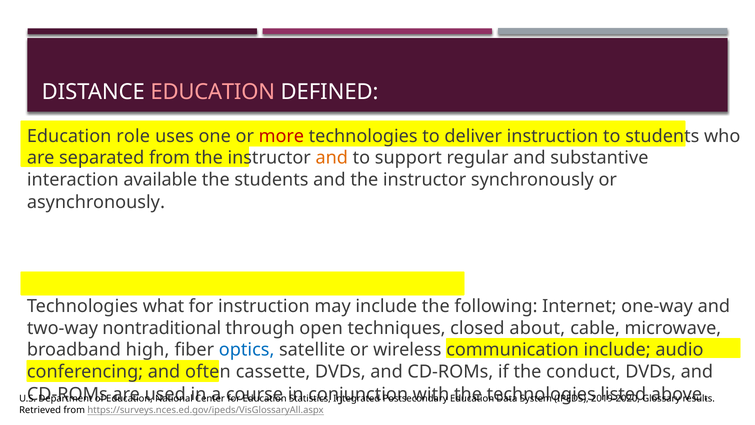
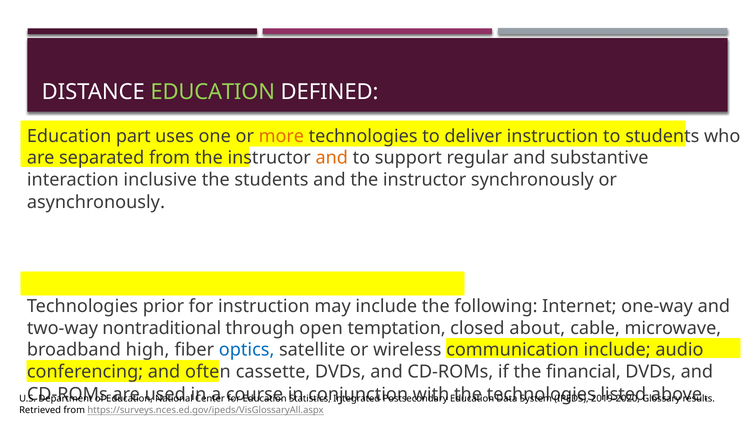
EDUCATION colour: pink -> light green (213, 92)
role: role -> part (133, 136)
more colour: red -> orange (281, 136)
available: available -> inclusive (160, 180)
what: what -> prior (163, 306)
techniques: techniques -> temptation (397, 328)
conduct: conduct -> financial (583, 371)
